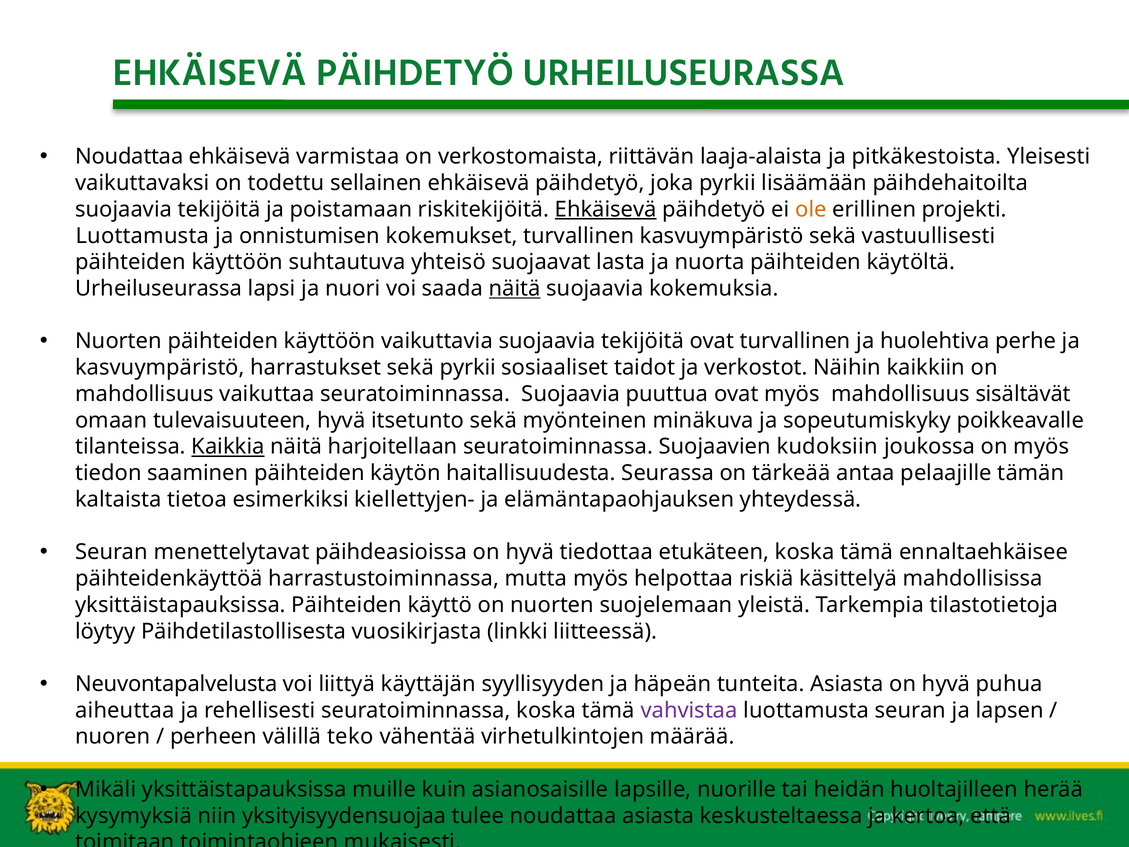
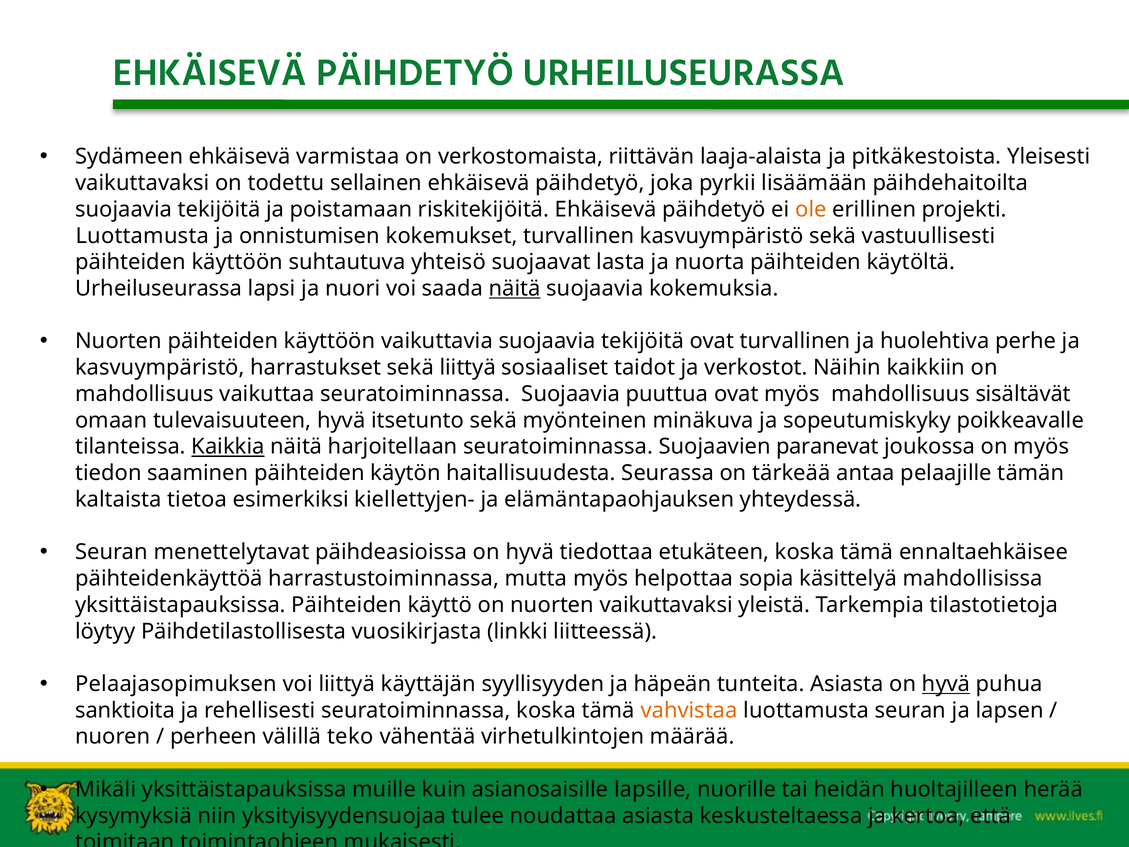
Noudattaa: Noudattaa -> Sydämeen (129, 157)
Ehkäisevä underline: present -> none (606, 209)
sekä pyrkii: pyrkii -> liittyä (468, 368)
kudoksiin: kudoksiin -> paranevat (827, 447)
riskiä: riskiä -> sopia (766, 578)
nuorten suojelemaan: suojelemaan -> vaikuttavaksi (666, 605)
Neuvontapalvelusta: Neuvontapalvelusta -> Pelaajasopimuksen (176, 684)
hyvä underline: none -> present (946, 684)
aiheuttaa: aiheuttaa -> sanktioita (125, 710)
vahvistaa colour: purple -> orange (689, 710)
